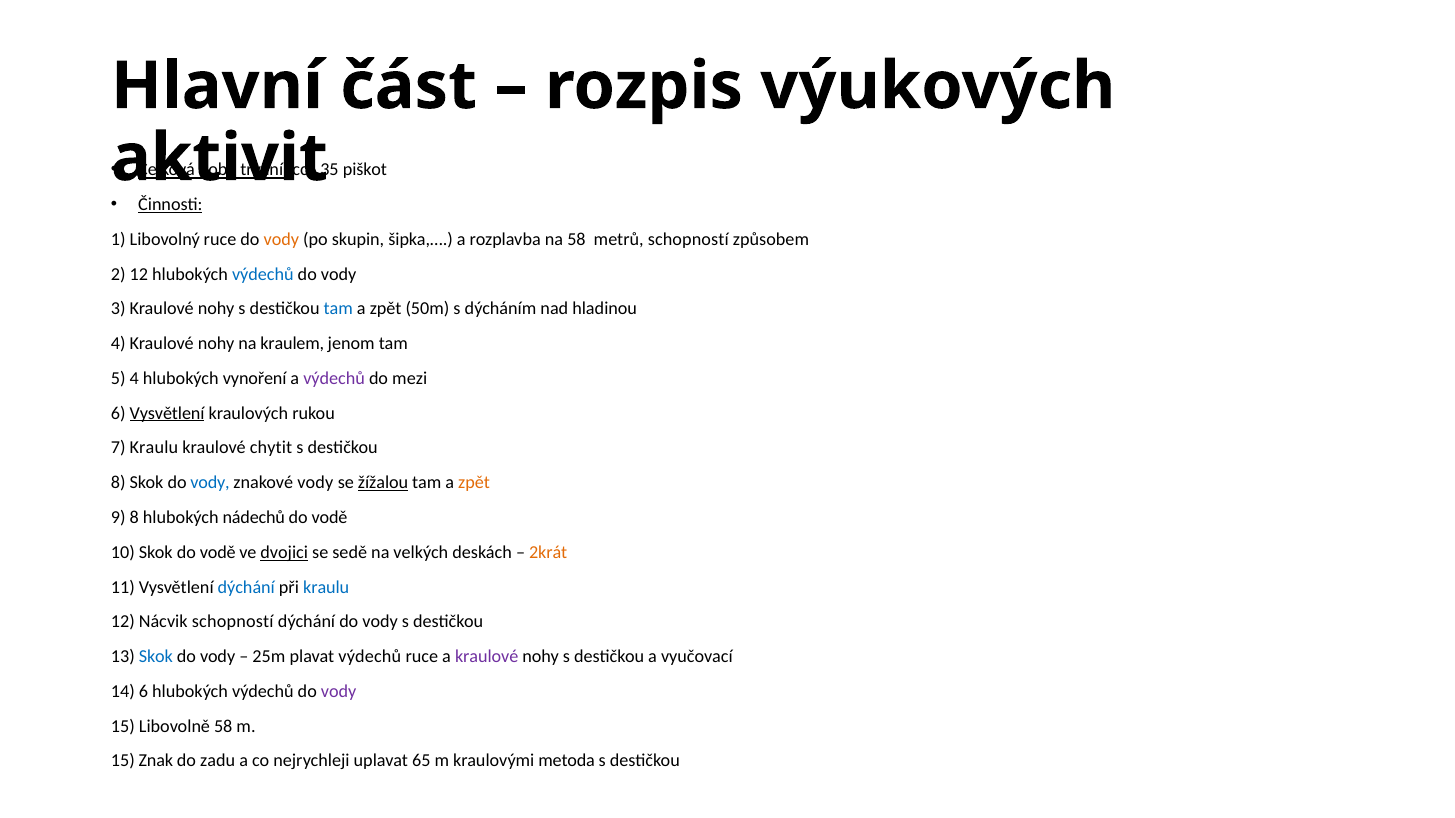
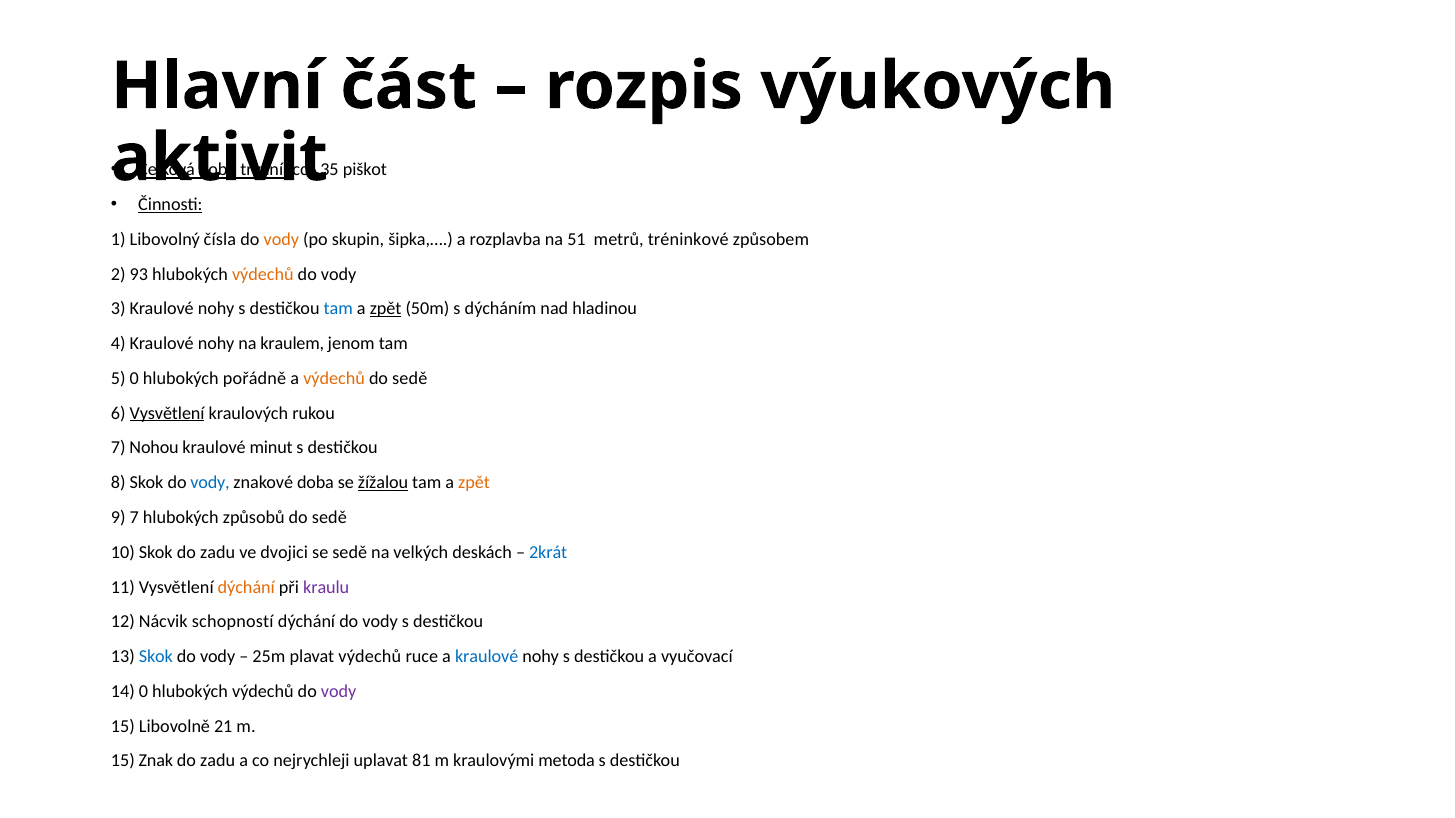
Libovolný ruce: ruce -> čísla (220, 239)
na 58: 58 -> 51 (576, 239)
metrů schopností: schopností -> tréninkové (688, 239)
2 12: 12 -> 93 (139, 274)
výdechů colour: blue -> orange (263, 274)
zpět underline: none -> present (386, 309)
5 4: 4 -> 0 (134, 379)
vynoření: vynoření -> pořádně (255, 379)
výdechů colour: purple -> orange (334, 379)
mezi: mezi -> sedě (410, 379)
7 Kraulu: Kraulu -> Nohou (154, 448)
chytit: chytit -> minut (271, 448)
znakové vody: vody -> doba (315, 483)
9 8: 8 -> 7 (134, 518)
nádechů: nádechů -> způsobů (254, 518)
vodě: vodě -> sedě (329, 518)
Skok do vodě: vodě -> zadu (218, 553)
dvojici underline: present -> none (284, 553)
2krát colour: orange -> blue (548, 553)
dýchání colour: blue -> orange (246, 587)
kraulu colour: blue -> purple (326, 587)
kraulové colour: purple -> blue (487, 657)
14 6: 6 -> 0 (143, 692)
Libovolně 58: 58 -> 21 (223, 727)
65: 65 -> 81 (421, 761)
